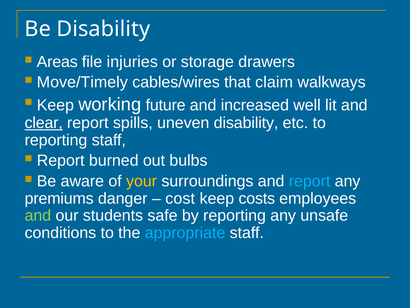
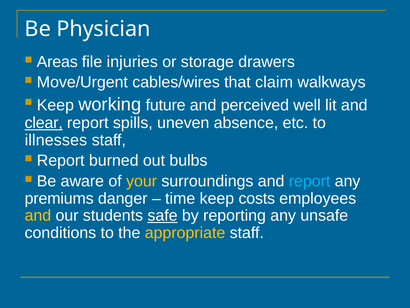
Be Disability: Disability -> Physician (103, 29)
Move/Timely: Move/Timely -> Move/Urgent (82, 82)
increased: increased -> perceived (255, 105)
uneven disability: disability -> absence (246, 123)
reporting: reporting -> illnesses (56, 140)
cost: cost -> time (180, 198)
and colour: light green -> yellow (38, 215)
safe underline: none -> present (163, 215)
appropriate colour: light blue -> yellow (185, 233)
